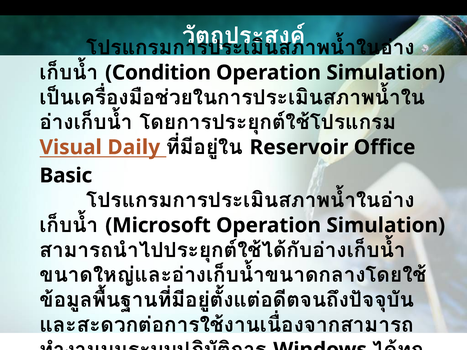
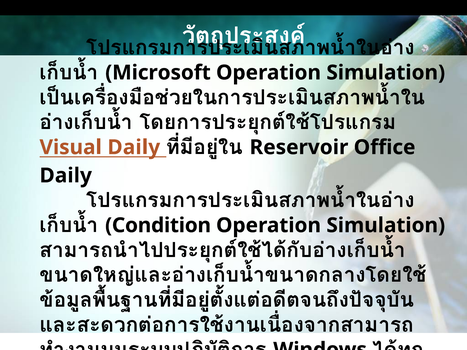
Condition: Condition -> Microsoft (158, 73)
Basic: Basic -> Daily (66, 176)
Microsoft: Microsoft -> Condition (158, 226)
